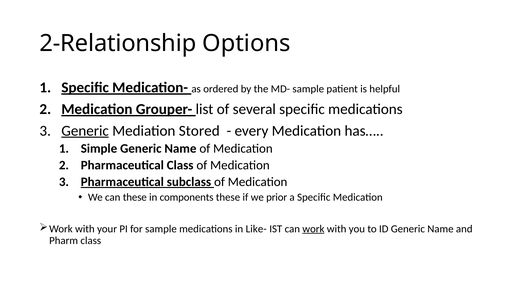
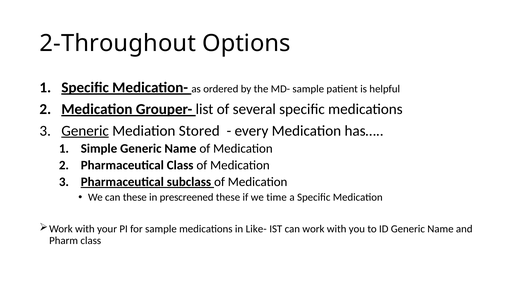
2-Relationship: 2-Relationship -> 2-Throughout (118, 44)
components: components -> prescreened (187, 198)
prior: prior -> time (277, 198)
work underline: present -> none (313, 229)
